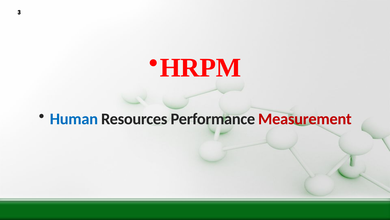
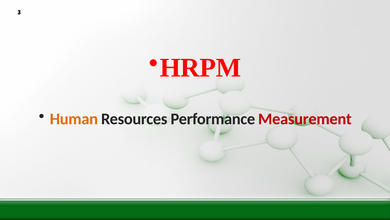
Human colour: blue -> orange (74, 119)
